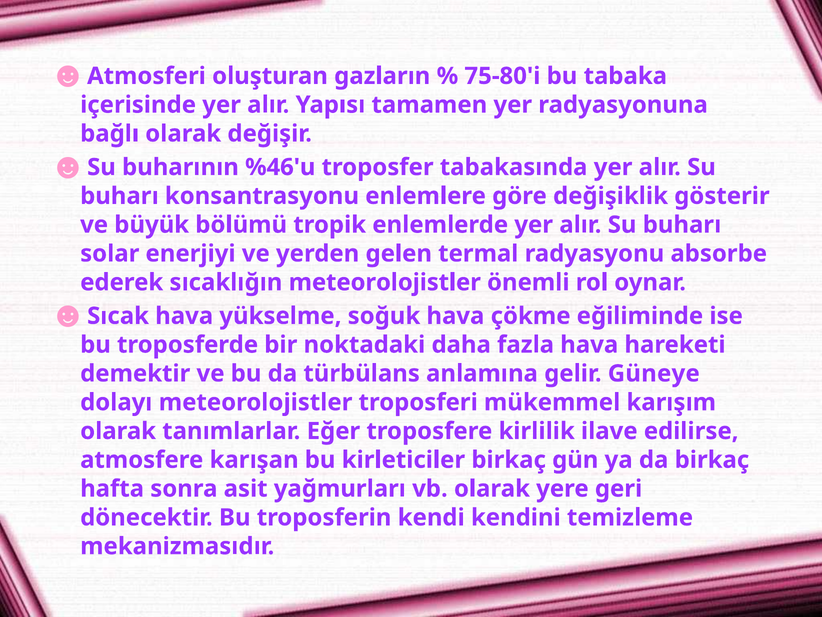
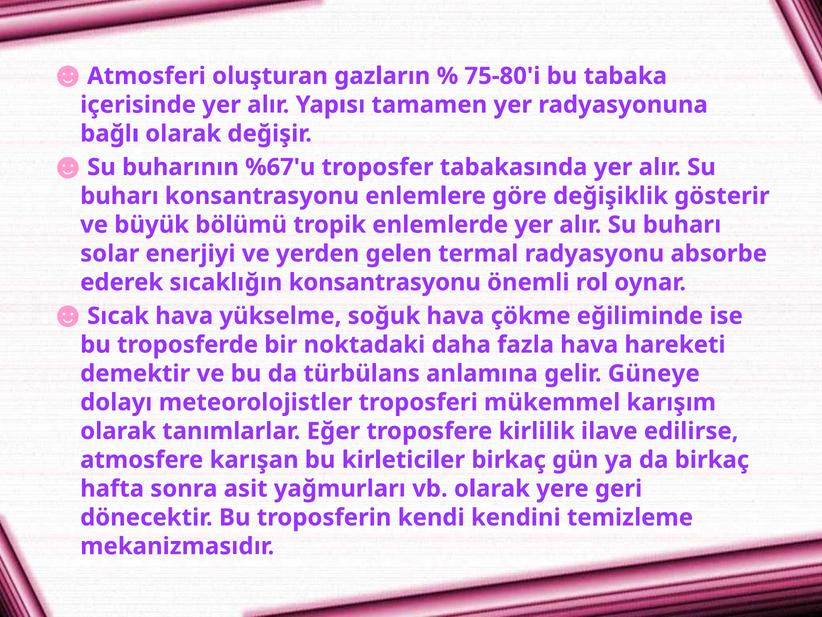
%46'u: %46'u -> %67'u (280, 167)
sıcaklığın meteorolojistler: meteorolojistler -> konsantrasyonu (385, 282)
